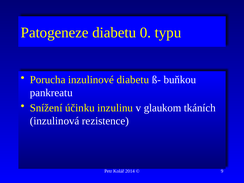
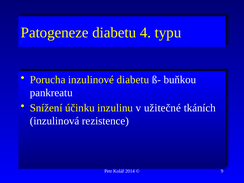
0: 0 -> 4 (145, 33)
glaukom: glaukom -> užitečné (162, 108)
